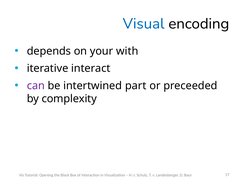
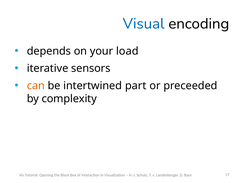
with: with -> load (127, 51)
interact: interact -> sensors (91, 68)
can colour: purple -> orange (36, 86)
